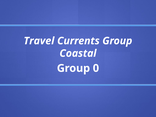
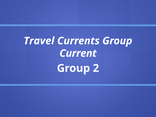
Coastal: Coastal -> Current (78, 53)
0: 0 -> 2 (96, 68)
